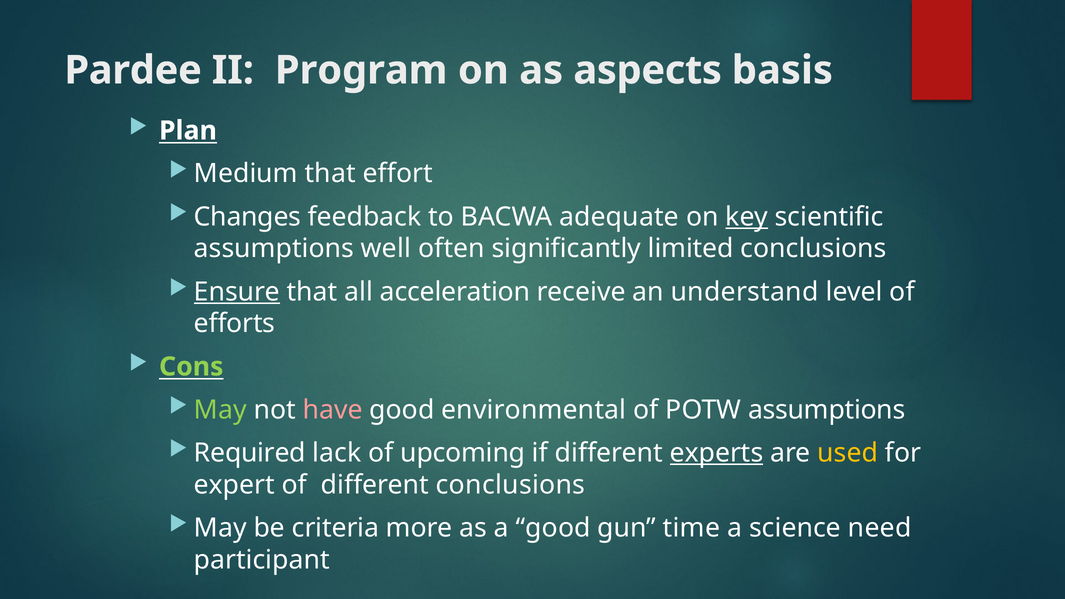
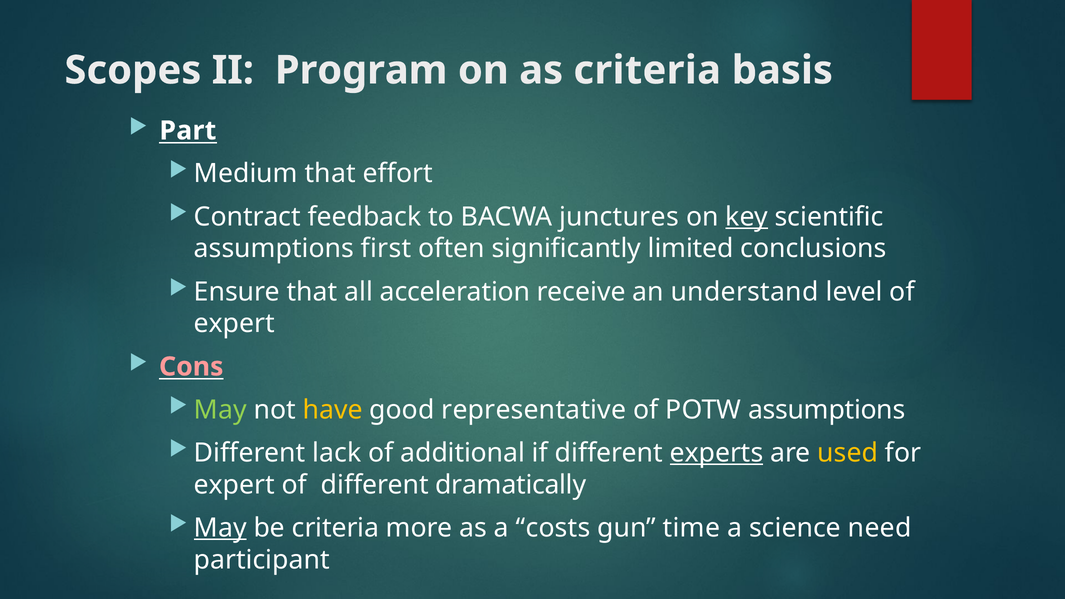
Pardee: Pardee -> Scopes (133, 70)
as aspects: aspects -> criteria (647, 70)
Plan: Plan -> Part (188, 131)
Changes: Changes -> Contract (247, 217)
adequate: adequate -> junctures (619, 217)
well: well -> first (386, 249)
Ensure underline: present -> none (237, 292)
efforts: efforts -> expert (234, 324)
Cons colour: light green -> pink (191, 367)
have colour: pink -> yellow (333, 410)
environmental: environmental -> representative (534, 410)
Required: Required -> Different (250, 453)
upcoming: upcoming -> additional (463, 453)
different conclusions: conclusions -> dramatically (511, 485)
May underline: none -> present (220, 528)
a good: good -> costs (553, 528)
